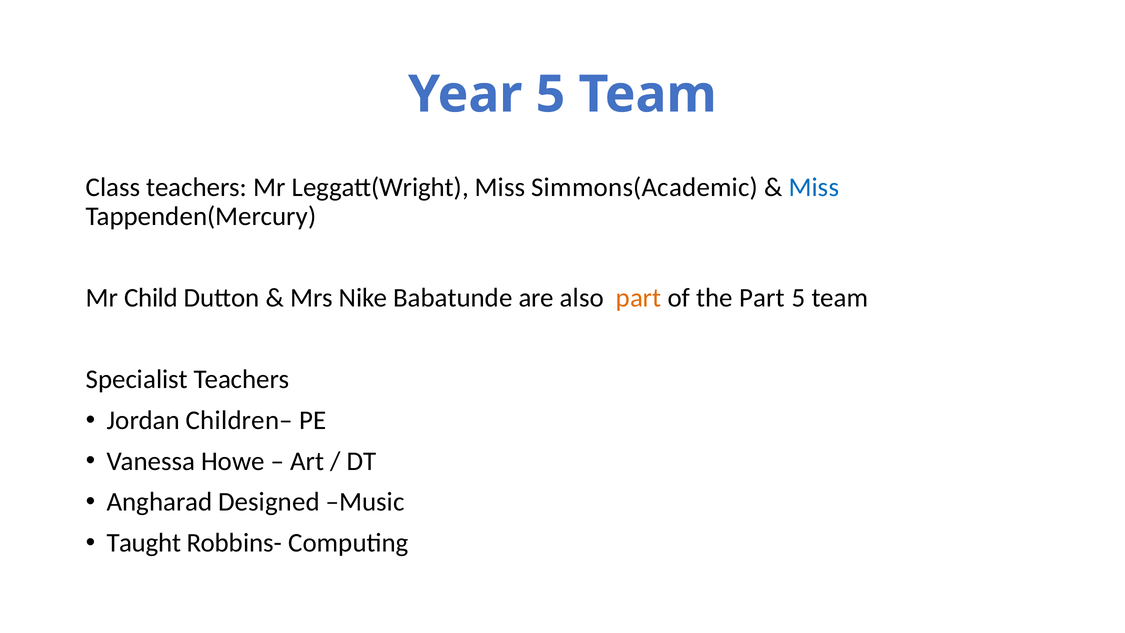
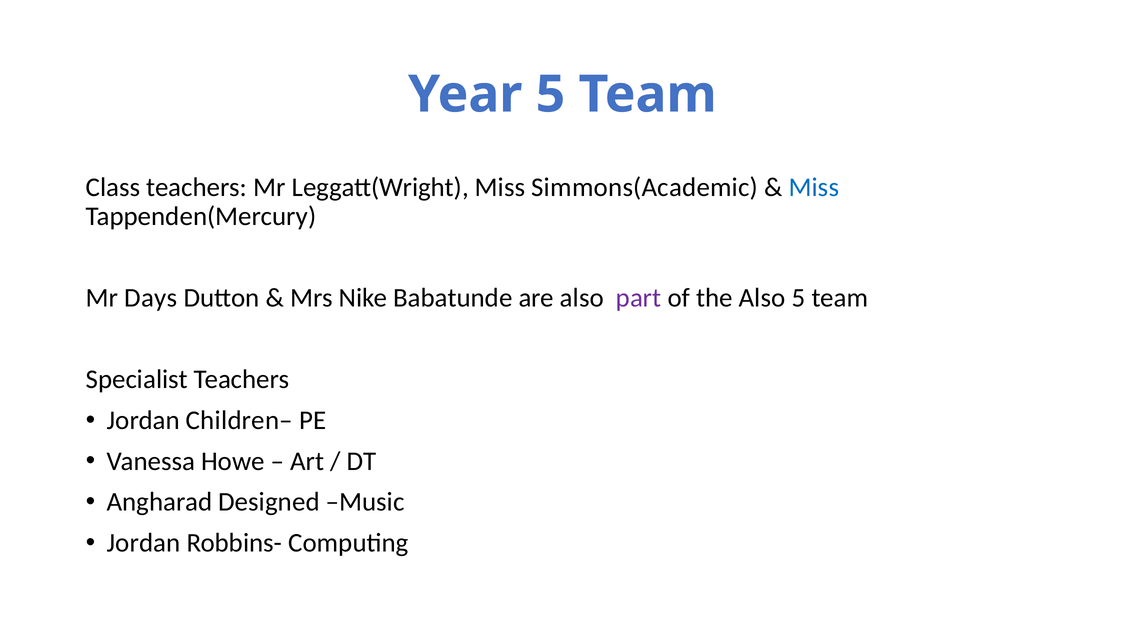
Child: Child -> Days (151, 298)
part colour: orange -> purple (639, 298)
the Part: Part -> Also (762, 298)
Taught: Taught -> Jordan (144, 543)
